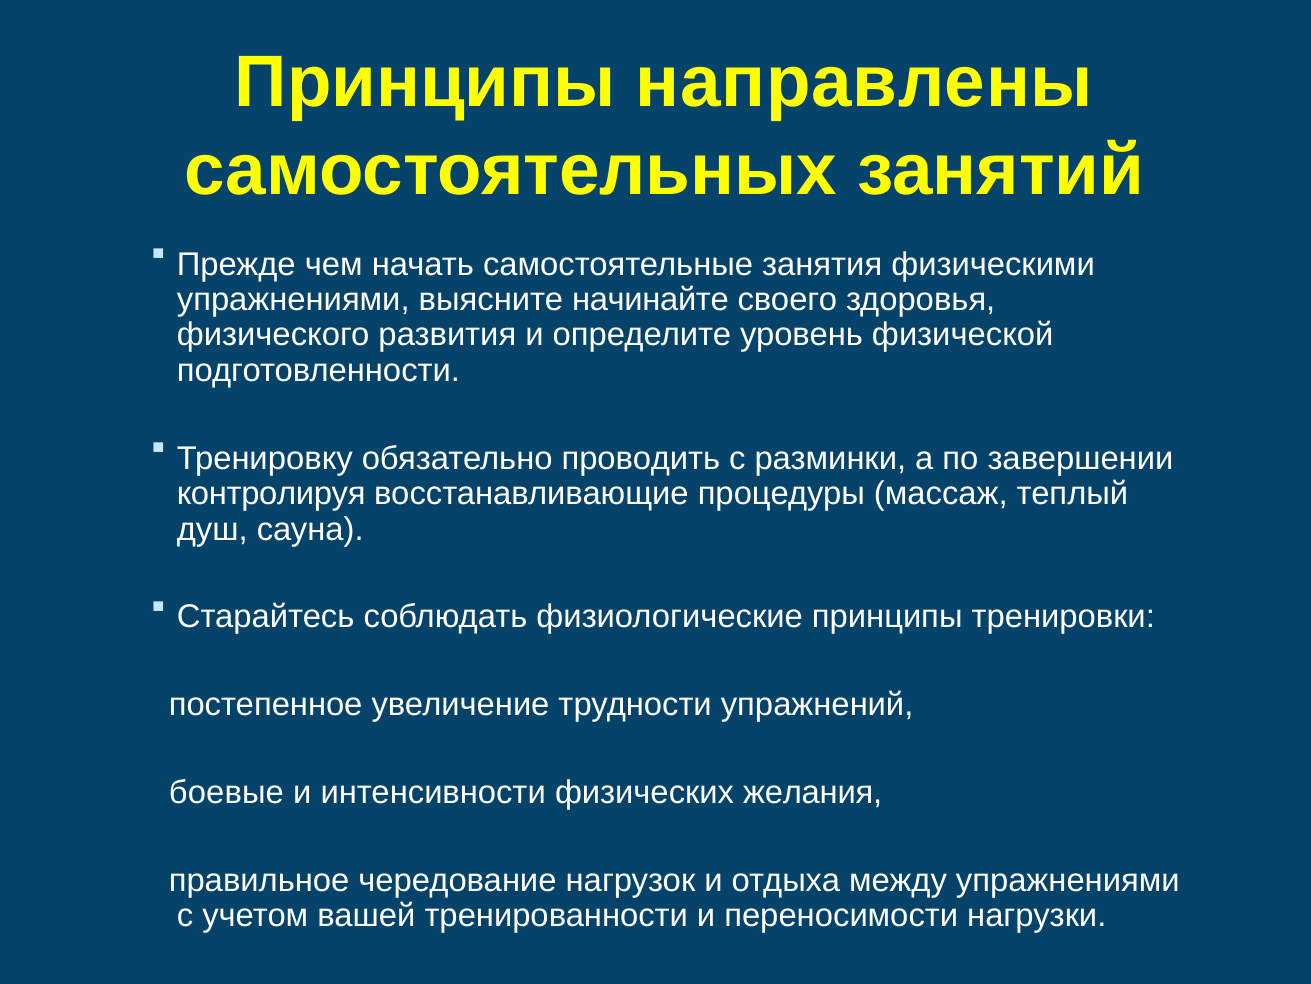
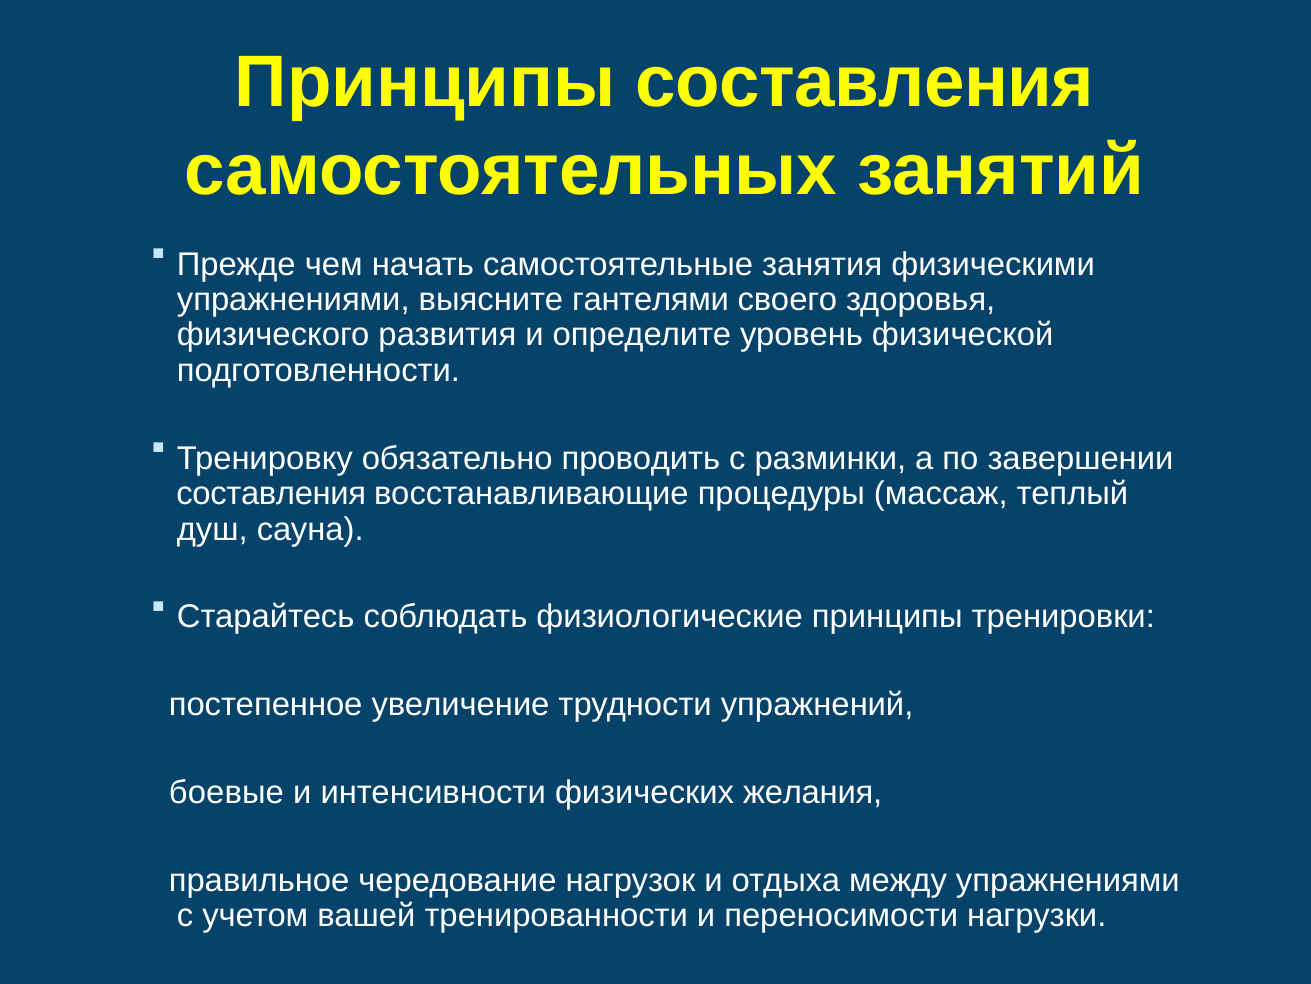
Принципы направлены: направлены -> составления (865, 83)
начинайте: начинайте -> гантелями (650, 299)
контролируя: контролируя -> составления (271, 493)
